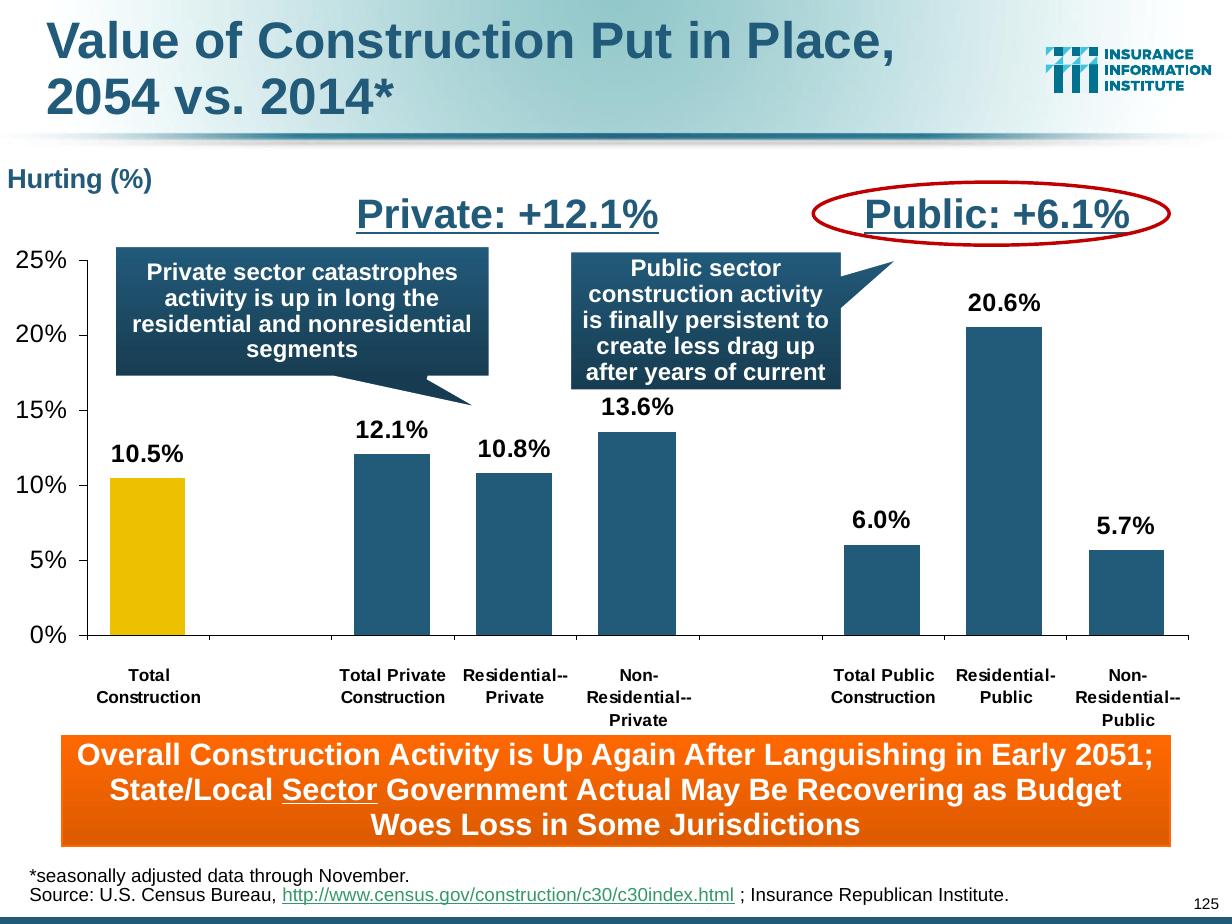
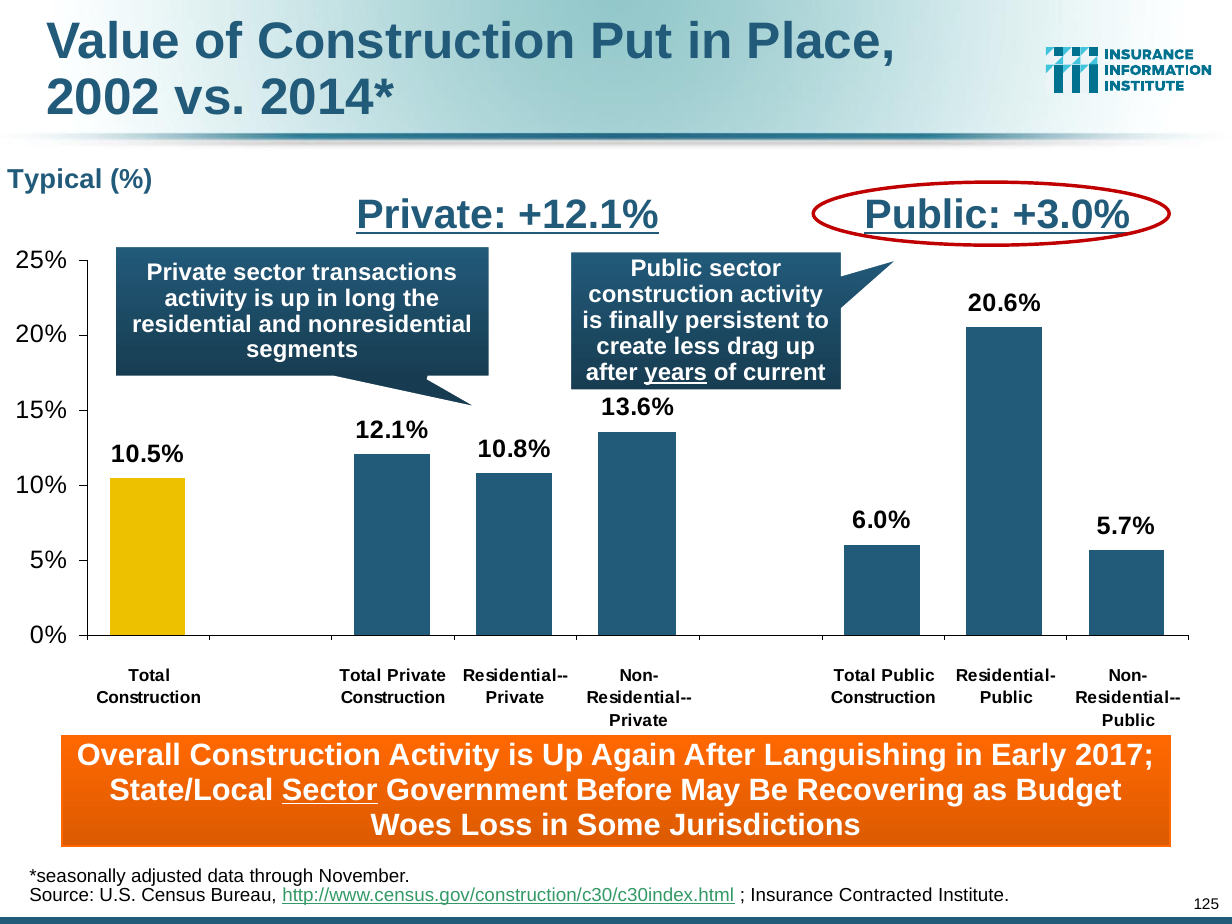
2054: 2054 -> 2002 (103, 97)
Hurting: Hurting -> Typical (55, 179)
+6.1%: +6.1% -> +3.0% (1071, 215)
catastrophes: catastrophes -> transactions (384, 272)
years underline: none -> present (676, 373)
2051: 2051 -> 2017 (1114, 755)
Actual: Actual -> Before (624, 790)
Republican: Republican -> Contracted (886, 895)
